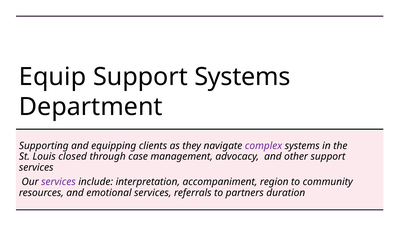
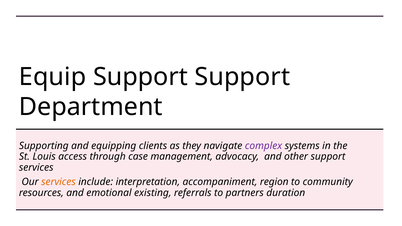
Support Systems: Systems -> Support (242, 77)
closed: closed -> access (73, 157)
services colour: purple -> orange (58, 182)
emotional services: services -> existing (153, 193)
